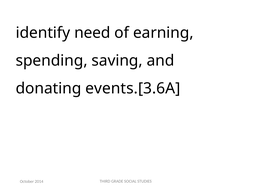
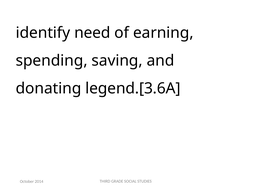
events.[3.6A: events.[3.6A -> legend.[3.6A (133, 88)
